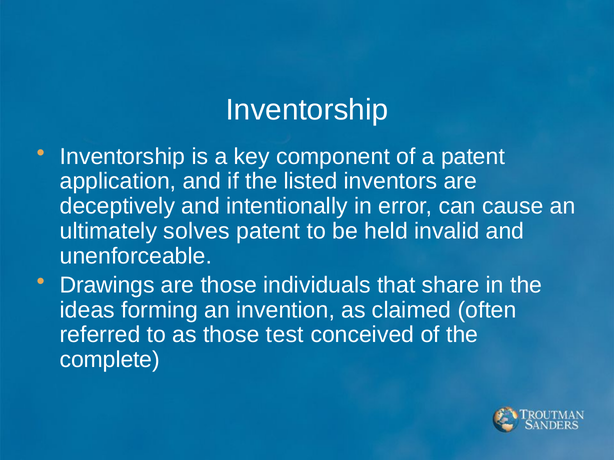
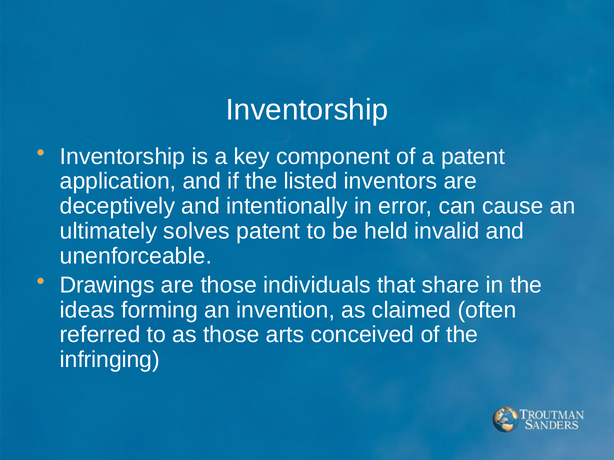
test: test -> arts (285, 335)
complete: complete -> infringing (110, 360)
